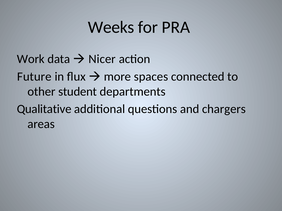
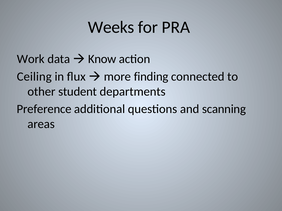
Nicer: Nicer -> Know (102, 59)
Future: Future -> Ceiling (34, 77)
spaces: spaces -> finding (151, 77)
Qualitative: Qualitative -> Preference (44, 109)
chargers: chargers -> scanning (224, 109)
